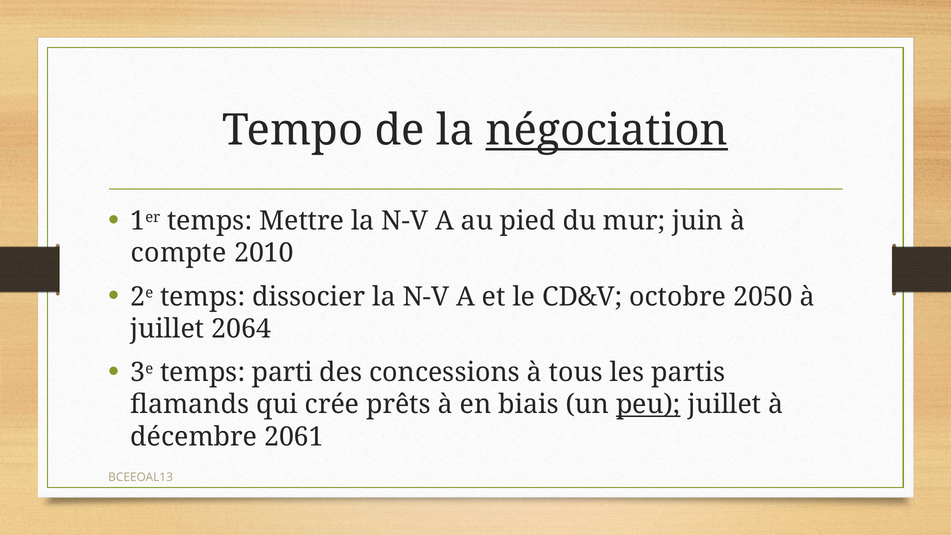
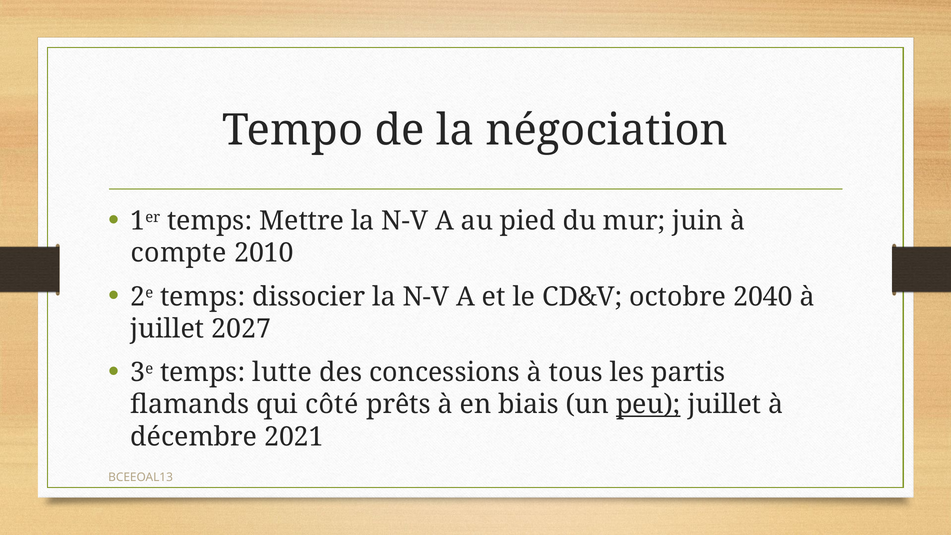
négociation underline: present -> none (607, 130)
2050: 2050 -> 2040 (763, 297)
2064: 2064 -> 2027 (241, 329)
parti: parti -> lutte (282, 372)
crée: crée -> côté (332, 405)
2061: 2061 -> 2021 (294, 437)
